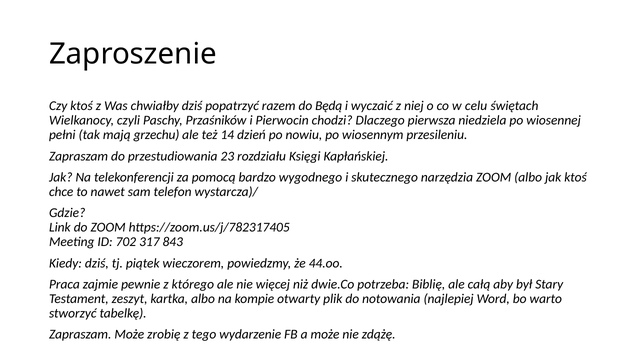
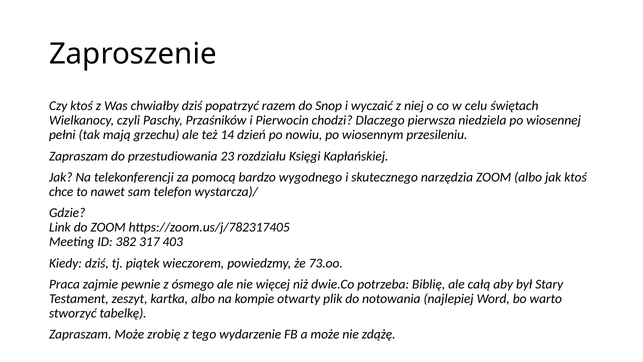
Będą: Będą -> Snop (329, 106)
702: 702 -> 382 (126, 242)
843: 843 -> 403 (173, 242)
44.oo: 44.oo -> 73.oo (326, 263)
którego: którego -> ósmego (193, 284)
